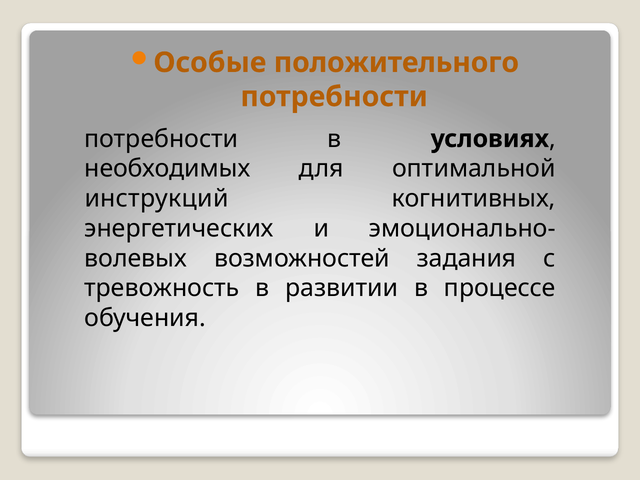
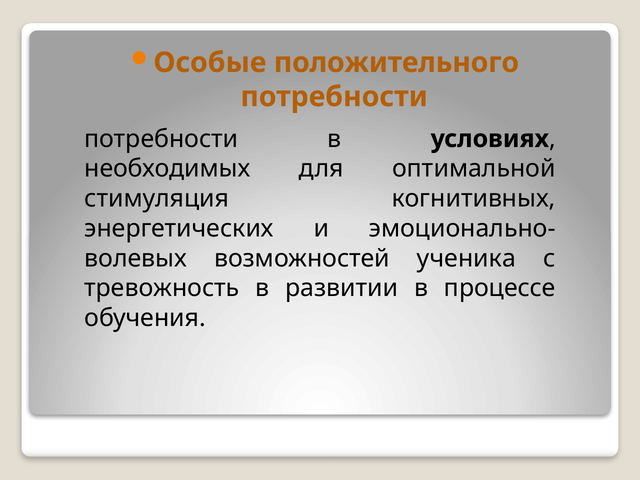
инструкций: инструкций -> стимуляция (157, 199)
задания: задания -> ученика (466, 258)
